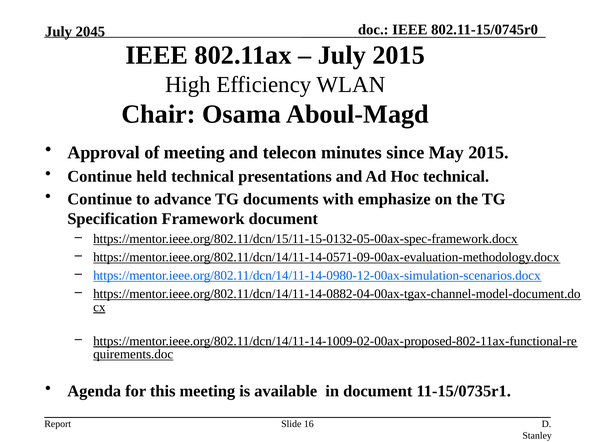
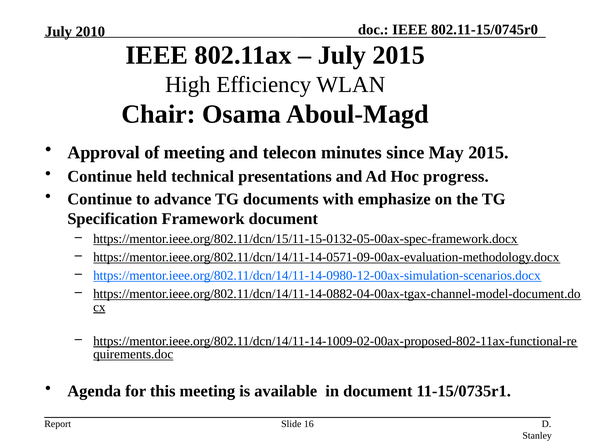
2045: 2045 -> 2010 (90, 32)
Hoc technical: technical -> progress (456, 177)
